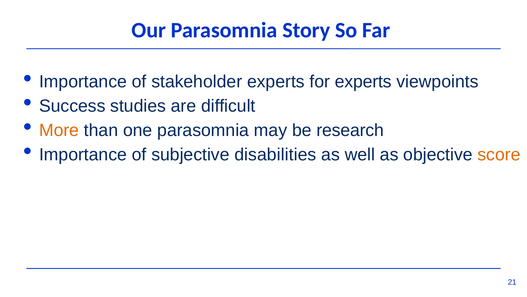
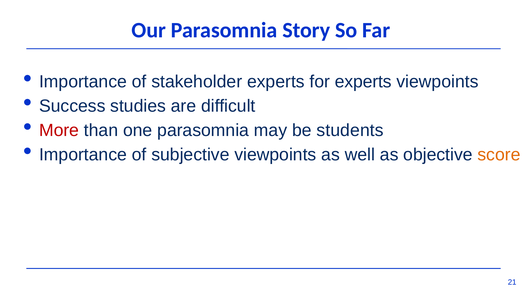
More colour: orange -> red (59, 130)
research: research -> students (350, 130)
subjective disabilities: disabilities -> viewpoints (275, 154)
